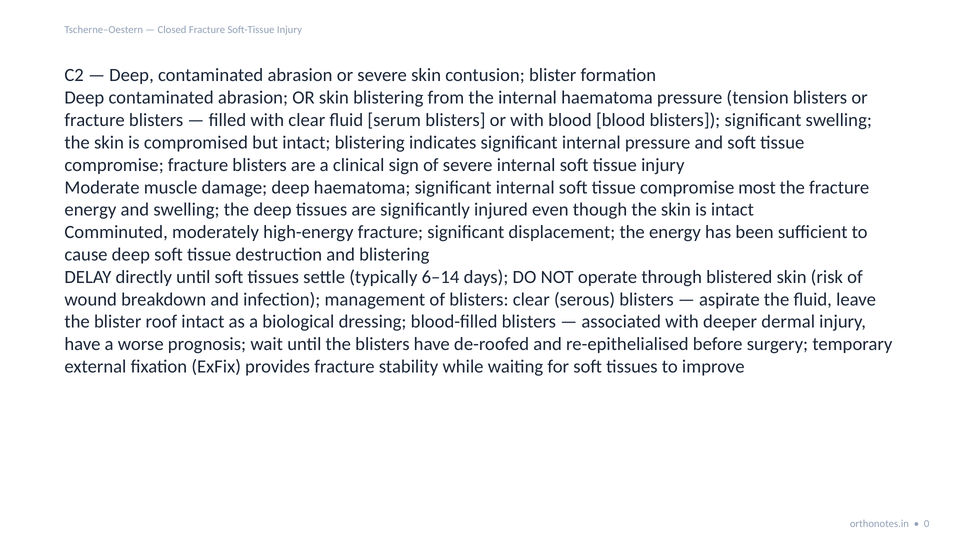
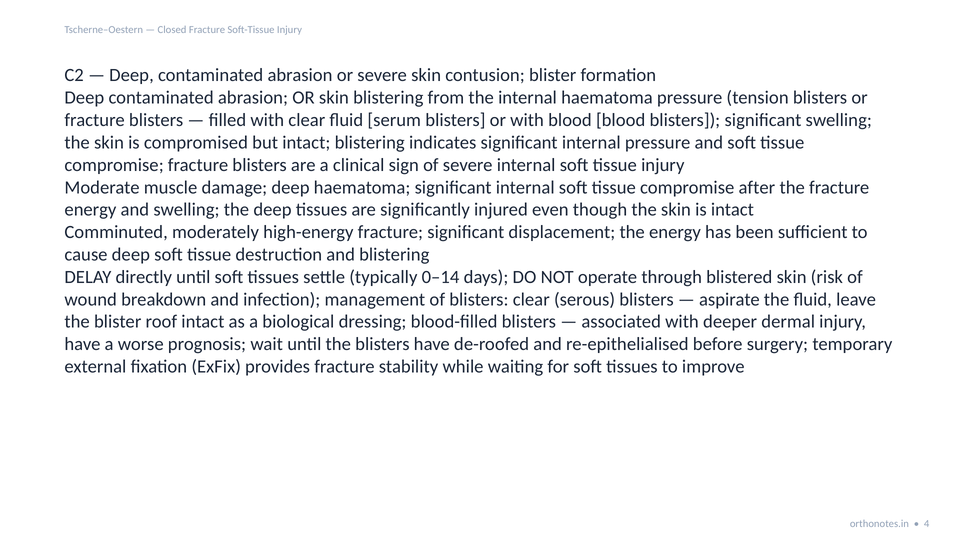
most: most -> after (757, 187)
6–14: 6–14 -> 0–14 (440, 277)
0: 0 -> 4 (927, 523)
